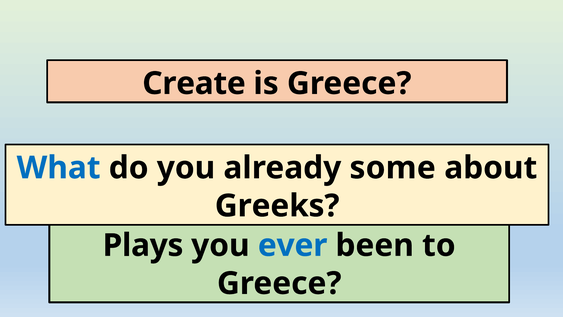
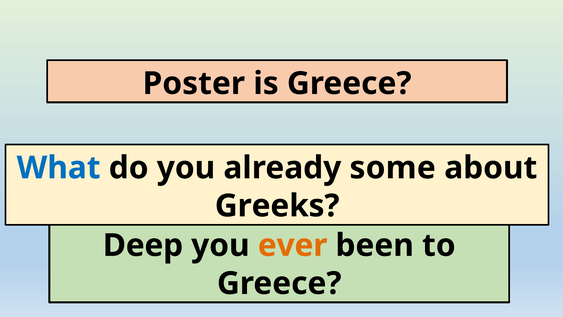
Create: Create -> Poster (194, 83)
Plays: Plays -> Deep (143, 245)
ever colour: blue -> orange (293, 245)
